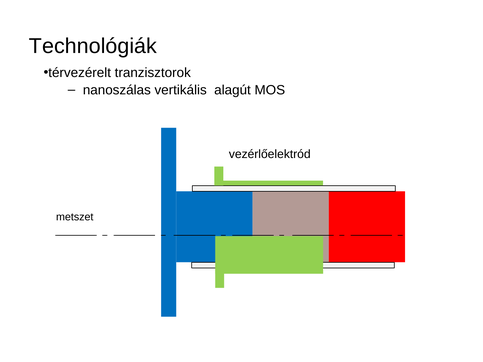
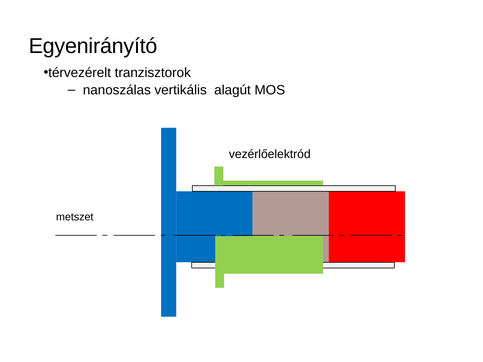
Technológiák: Technológiák -> Egyenirányító (93, 46)
